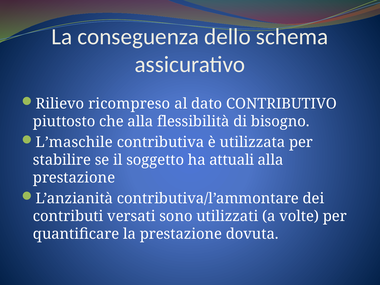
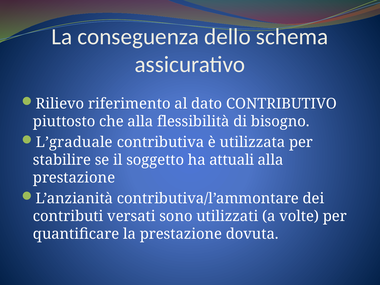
ricompreso: ricompreso -> riferimento (129, 104)
L’maschile: L’maschile -> L’graduale (74, 142)
